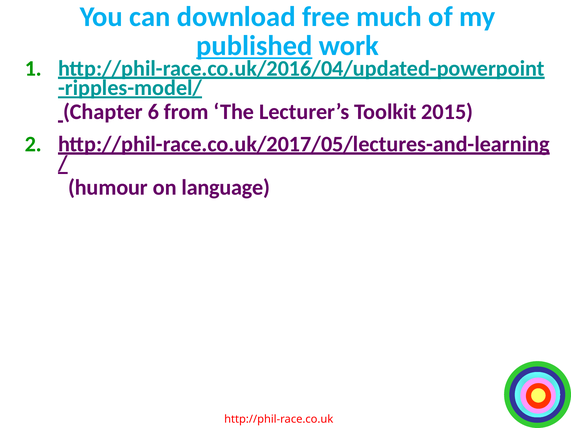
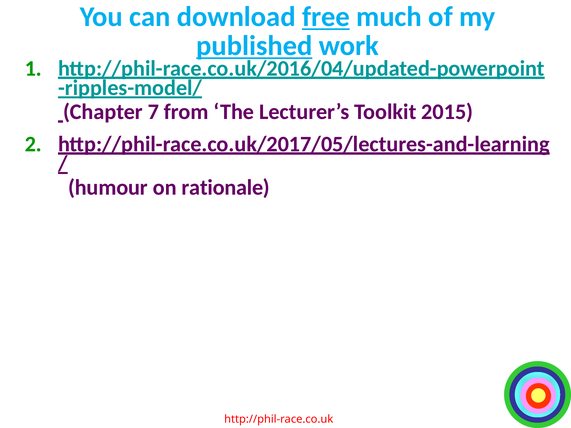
free underline: none -> present (326, 17)
6: 6 -> 7 (153, 112)
language: language -> rationale (226, 188)
